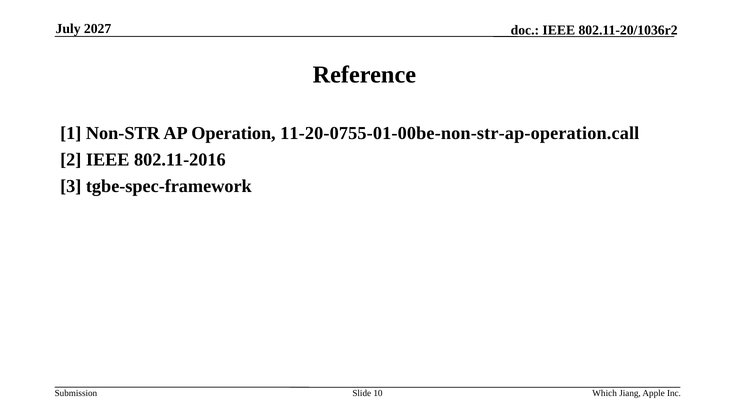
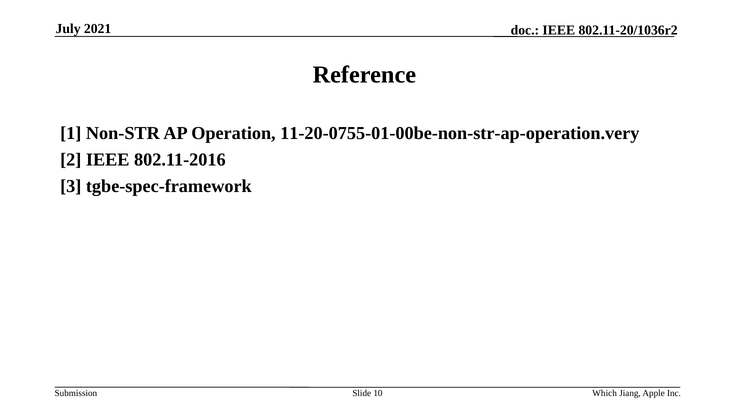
2027: 2027 -> 2021 (98, 29)
11-20-0755-01-00be-non-str-ap-operation.call: 11-20-0755-01-00be-non-str-ap-operation.call -> 11-20-0755-01-00be-non-str-ap-operation.very (460, 133)
